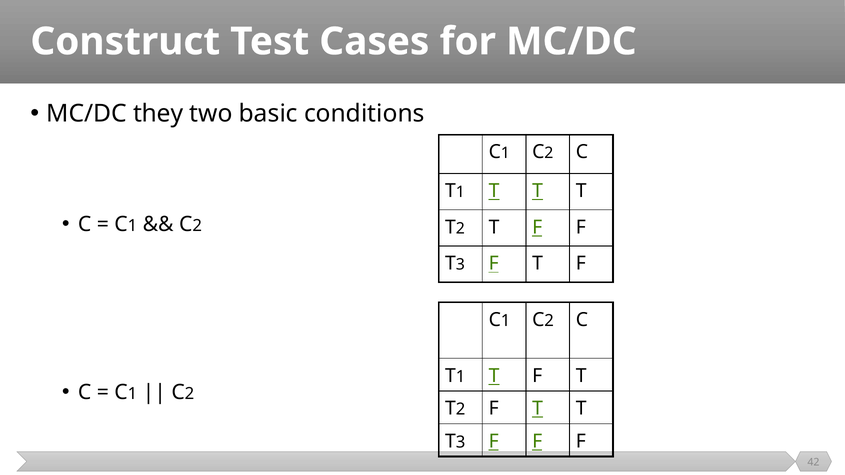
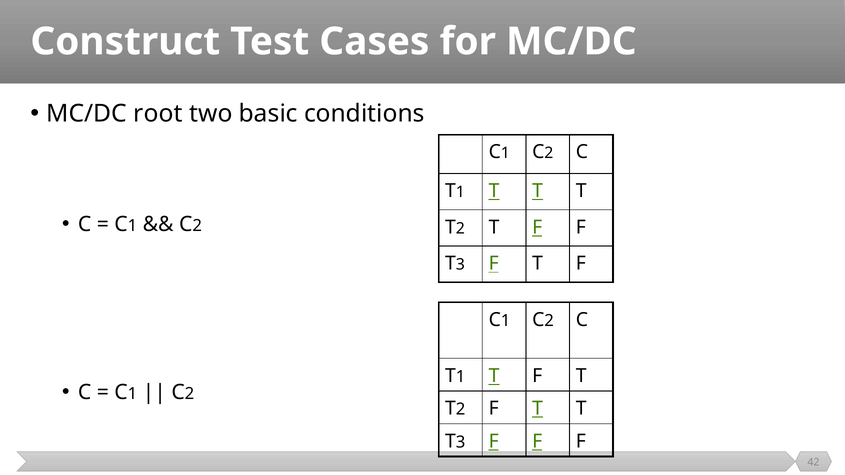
they: they -> root (158, 114)
